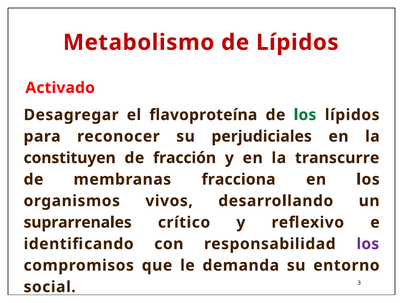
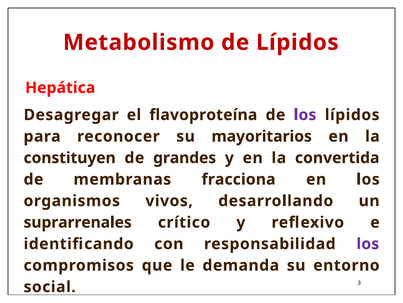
Activado: Activado -> Hepática (60, 88)
los colour: green -> purple (305, 115)
perjudiciales: perjudiciales -> mayoritarios (262, 136)
fracción: fracción -> grandes (185, 158)
transcurre: transcurre -> convertida (337, 158)
